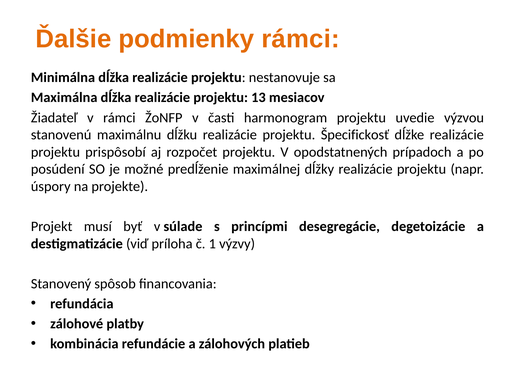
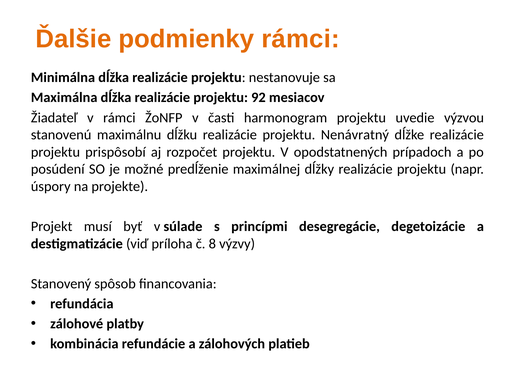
13: 13 -> 92 (258, 98)
Špecifickosť: Špecifickosť -> Nenávratný (355, 135)
1: 1 -> 8 (212, 244)
